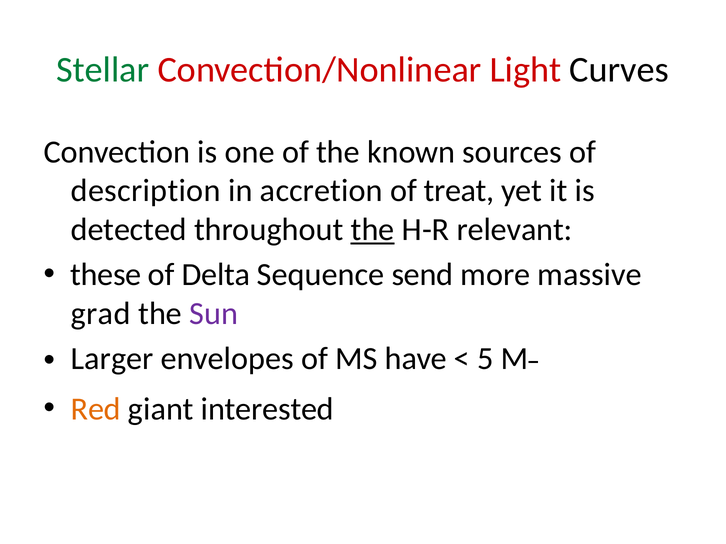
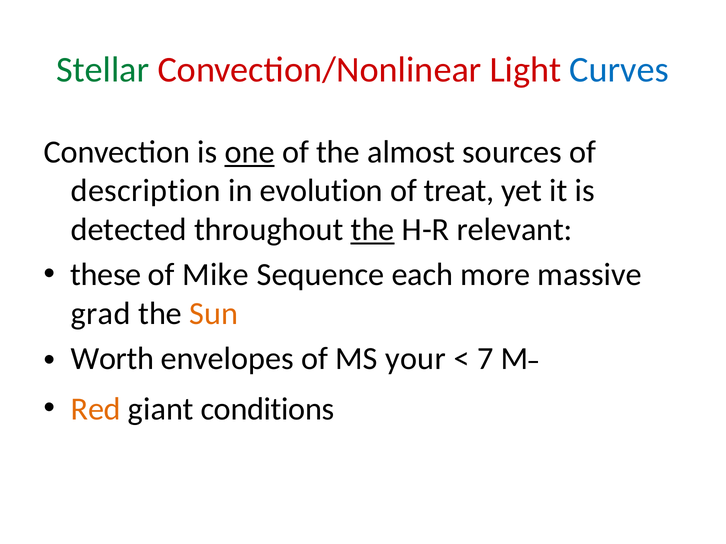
Curves colour: black -> blue (619, 70)
one underline: none -> present (250, 152)
known: known -> almost (411, 152)
accretion: accretion -> evolution (321, 191)
Delta: Delta -> Mike (216, 275)
send: send -> each (422, 275)
Sun colour: purple -> orange (214, 314)
Larger: Larger -> Worth (112, 359)
have: have -> your (416, 359)
5: 5 -> 7 (485, 359)
interested: interested -> conditions (267, 409)
